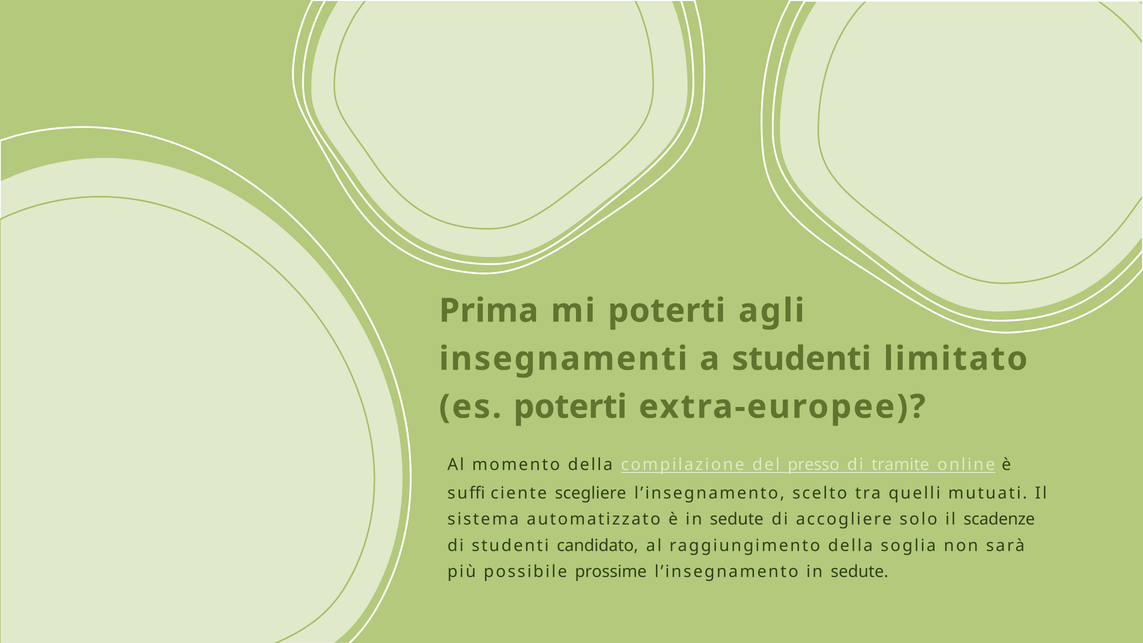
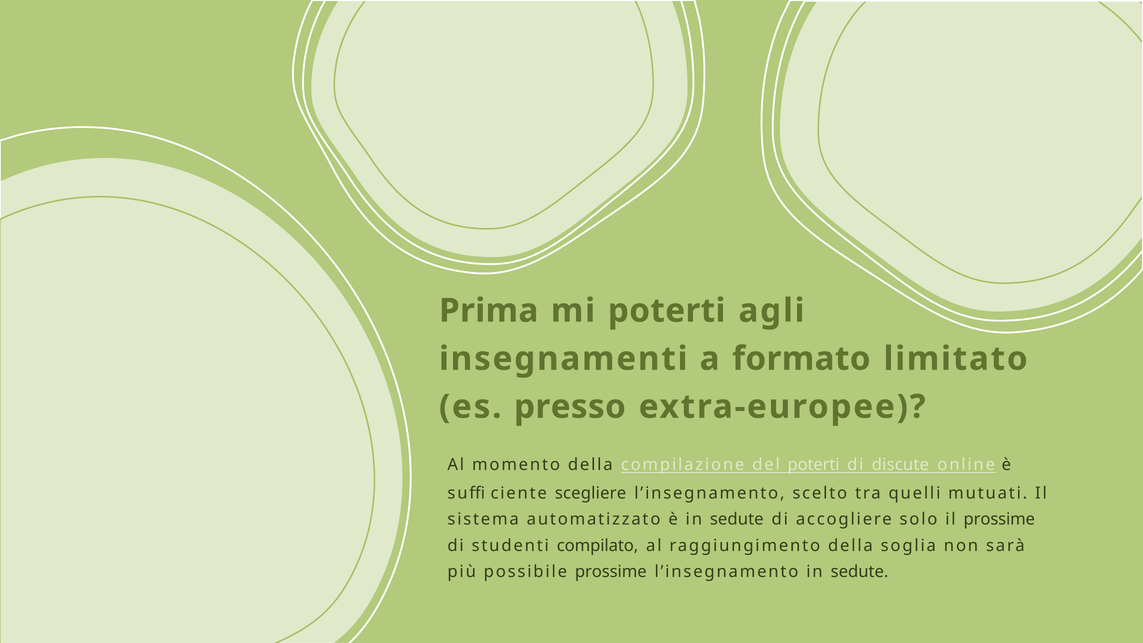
a studenti: studenti -> formato (801, 359)
es poterti: poterti -> presso (570, 407)
del presso: presso -> poterti (814, 465)
tramite: tramite -> discute (900, 465)
il scadenze: scadenze -> prossime (999, 519)
candidato: candidato -> compilato (598, 545)
